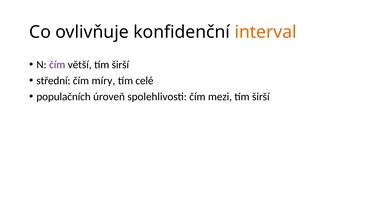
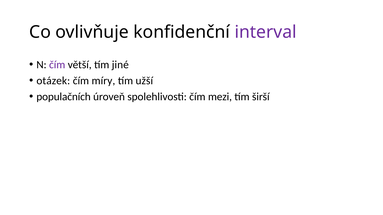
interval colour: orange -> purple (266, 32)
větší tím širší: širší -> jiné (120, 65)
střední: střední -> otázek (53, 81)
celé: celé -> užší (144, 81)
